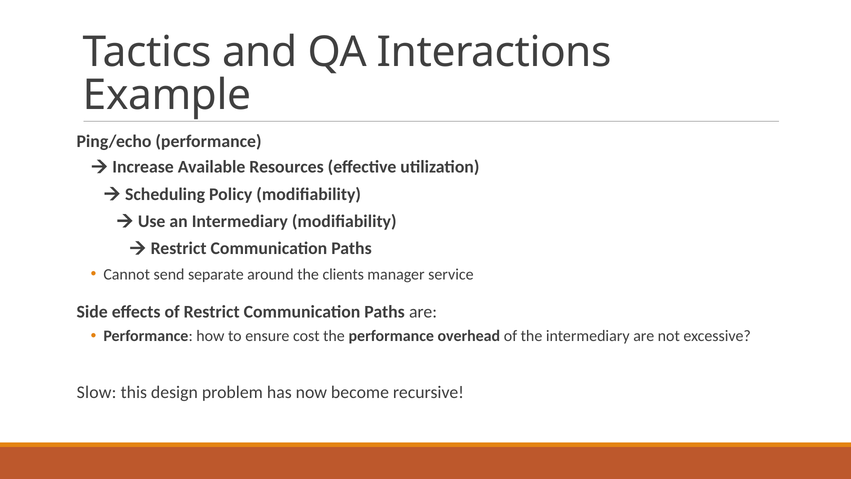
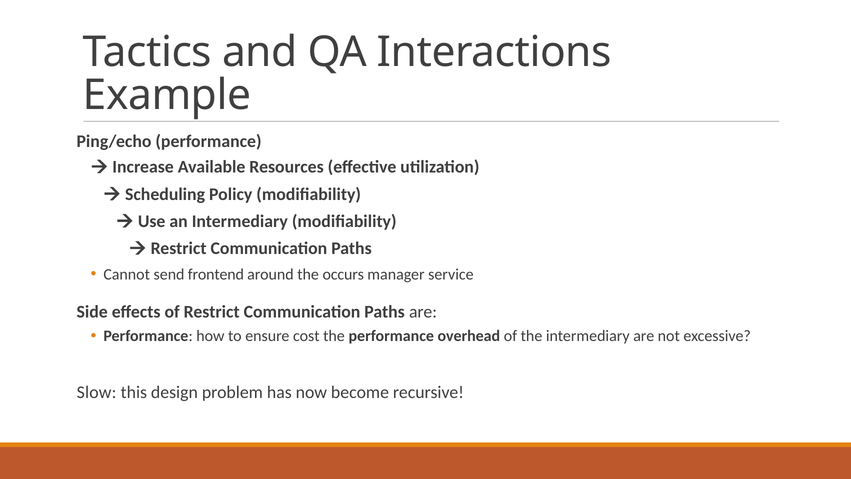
separate: separate -> frontend (216, 274)
clients: clients -> occurs (343, 274)
